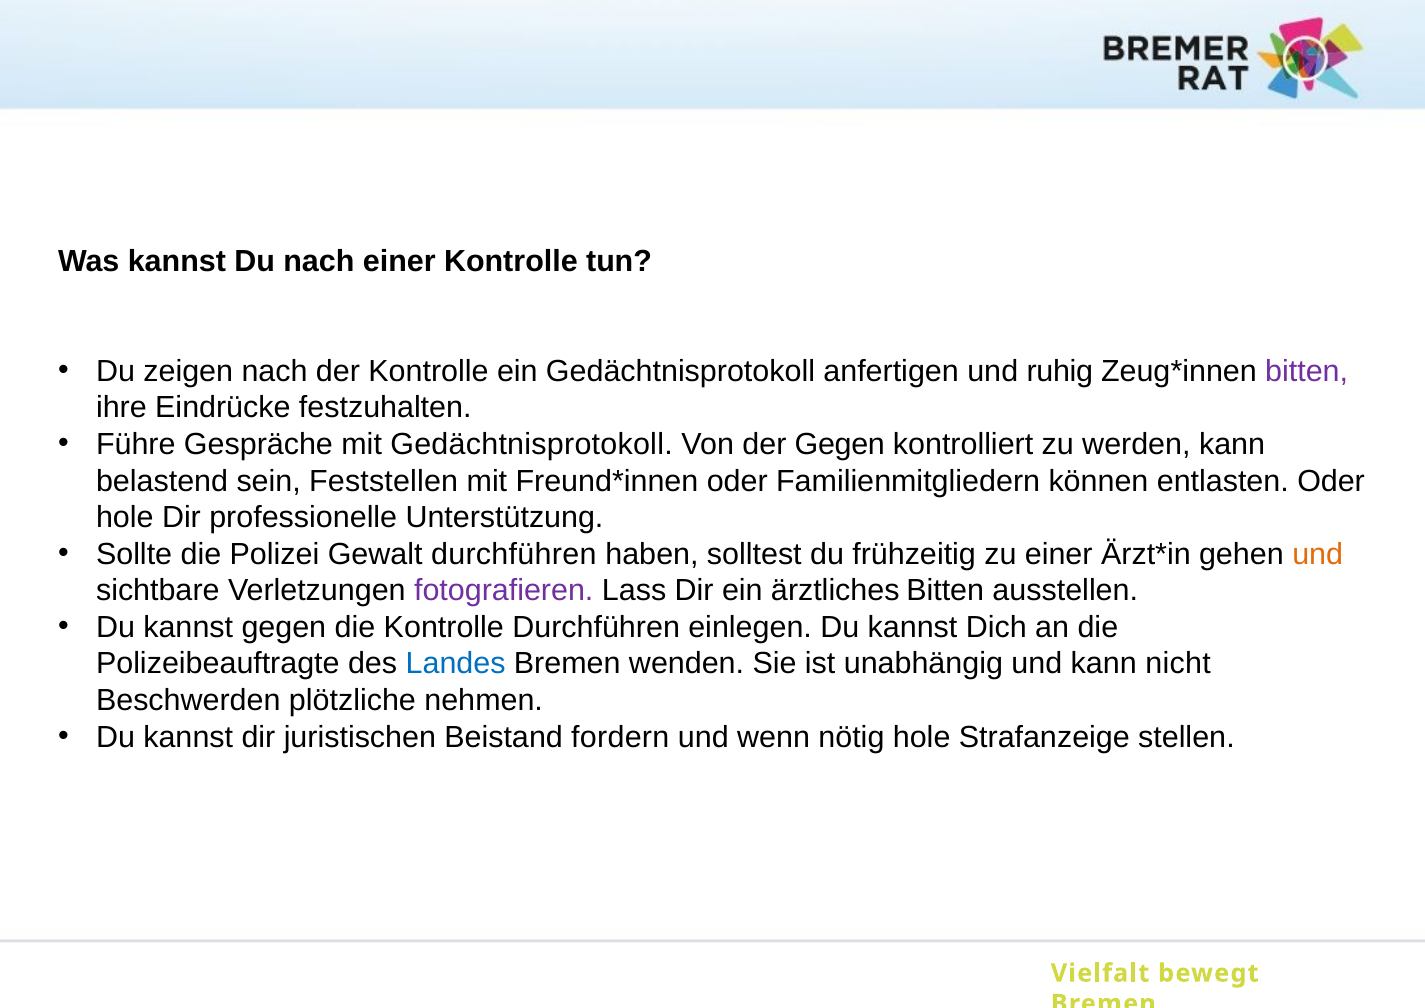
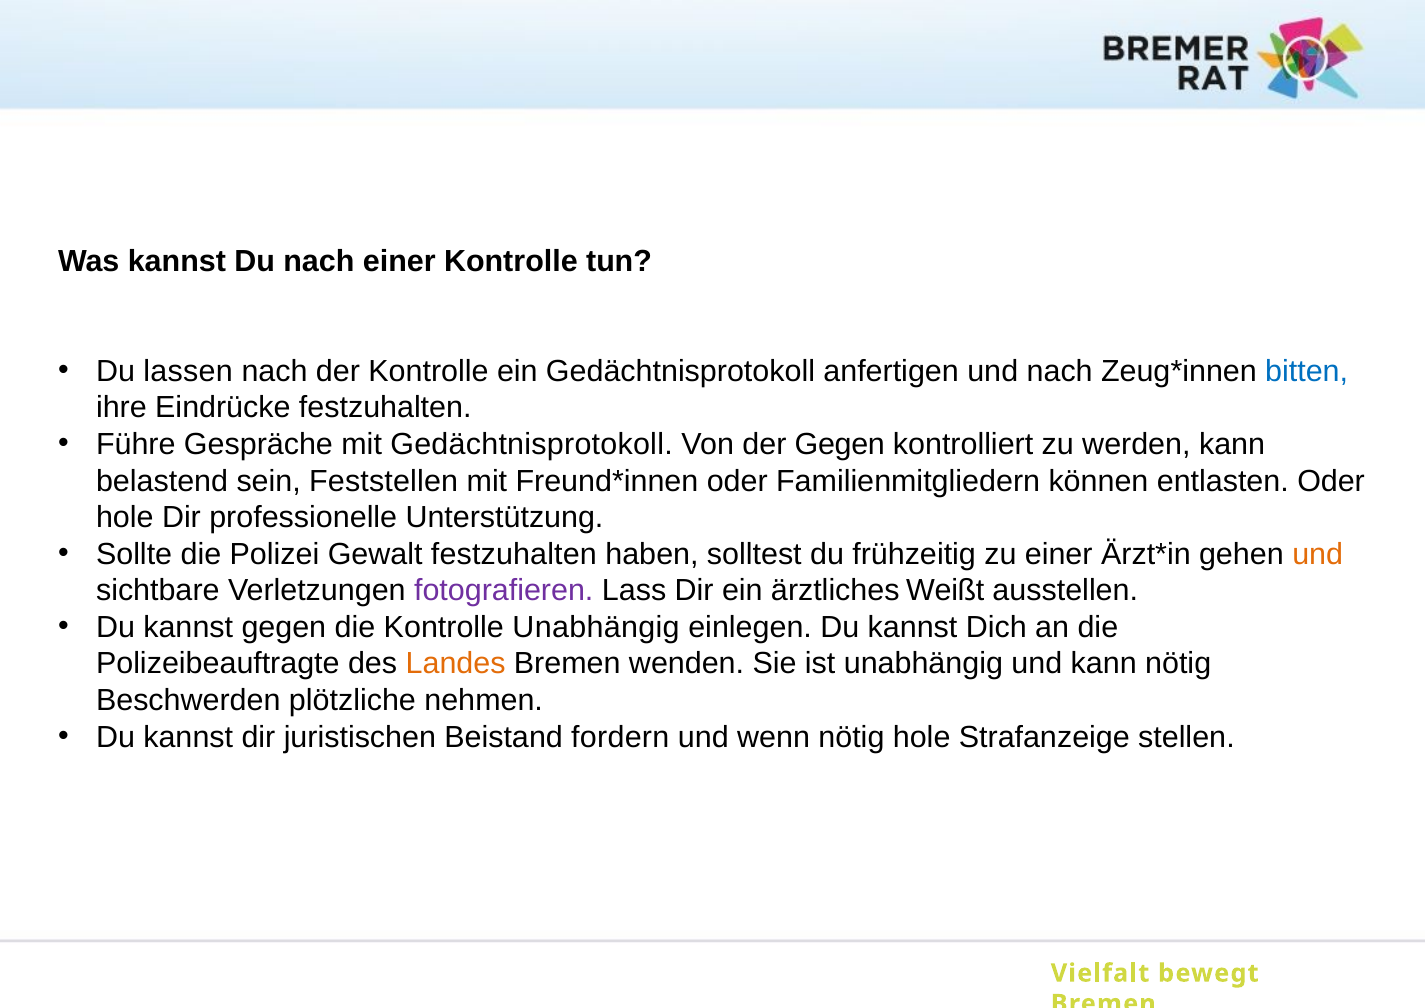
zeigen: zeigen -> lassen (188, 371)
und ruhig: ruhig -> nach (1060, 371)
bitten colour: purple -> blue (1307, 371)
Gewalt durchführen: durchführen -> festzuhalten (514, 554)
ärztliches Bitten: Bitten -> Weißt (945, 590)
Kontrolle Durchführen: Durchführen -> Unabhängig (596, 627)
Landes colour: blue -> orange (456, 664)
kann nicht: nicht -> nötig (1178, 664)
